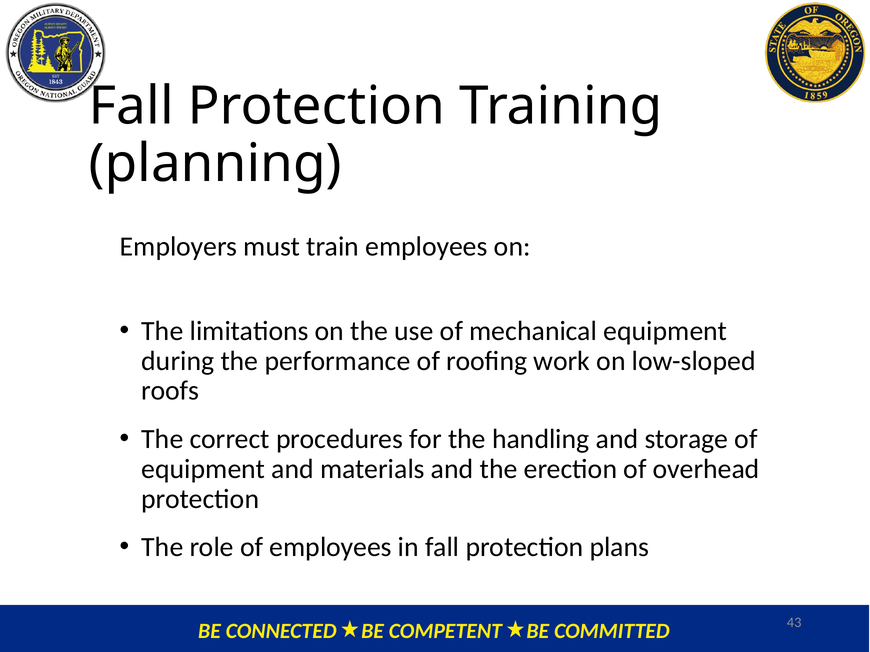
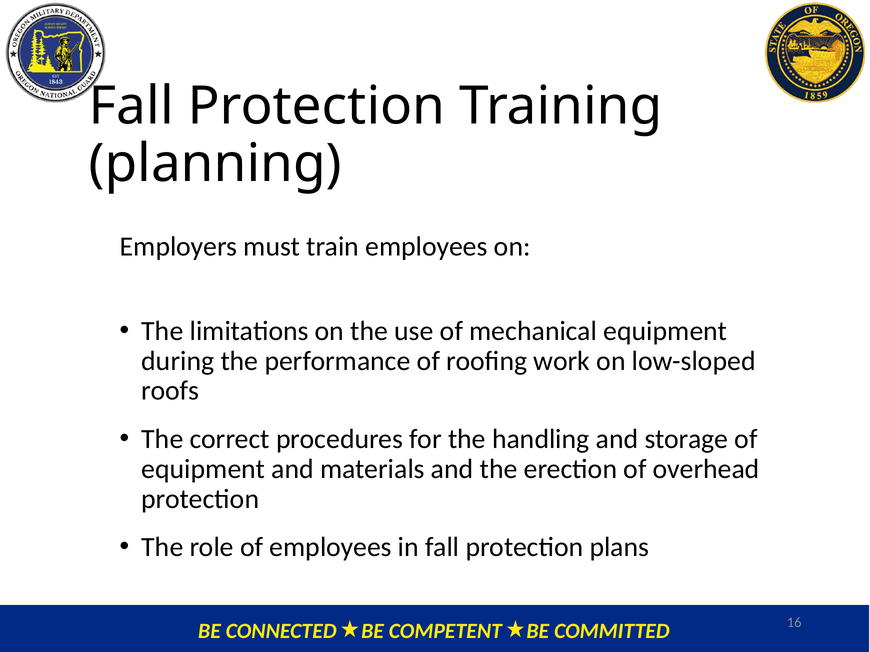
43: 43 -> 16 (794, 623)
